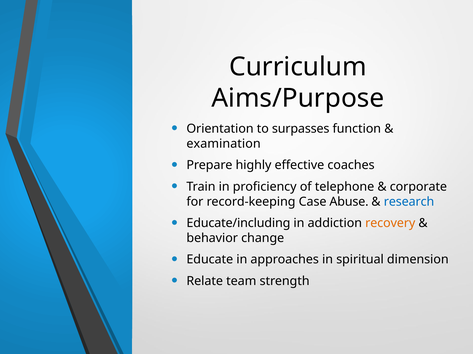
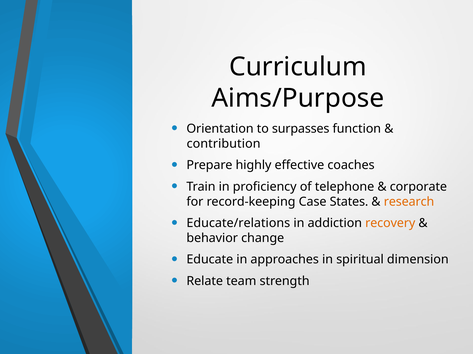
examination: examination -> contribution (224, 144)
Abuse: Abuse -> States (349, 202)
research colour: blue -> orange (409, 202)
Educate/including: Educate/including -> Educate/relations (238, 224)
